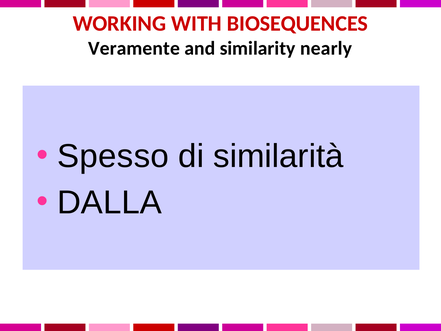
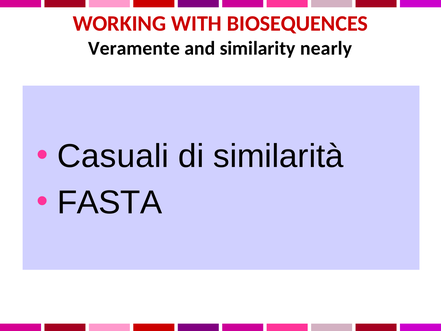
Spesso: Spesso -> Casuali (113, 156)
DALLA: DALLA -> FASTA (110, 203)
